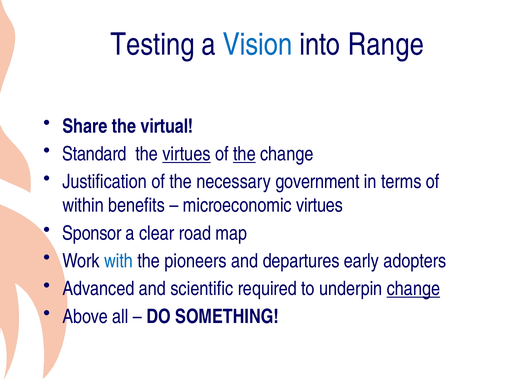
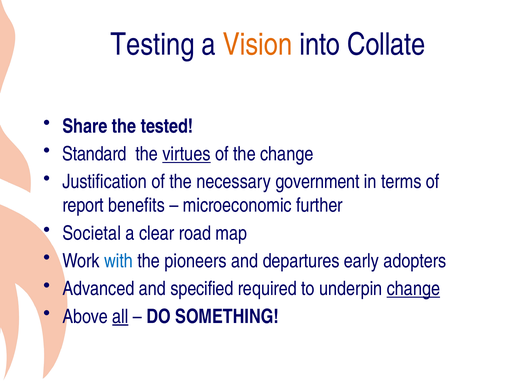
Vision colour: blue -> orange (258, 45)
Range: Range -> Collate (386, 45)
virtual: virtual -> tested (167, 126)
the underline: present -> none (244, 154)
within: within -> report (83, 205)
microeconomic virtues: virtues -> further (319, 205)
Sponsor: Sponsor -> Societal (92, 233)
scientific: scientific -> specified (202, 289)
all underline: none -> present (120, 316)
